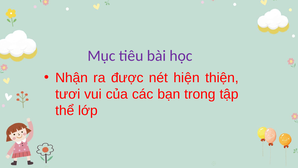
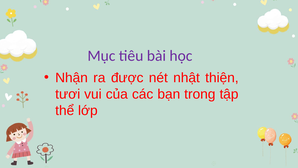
hiện: hiện -> nhật (187, 78)
